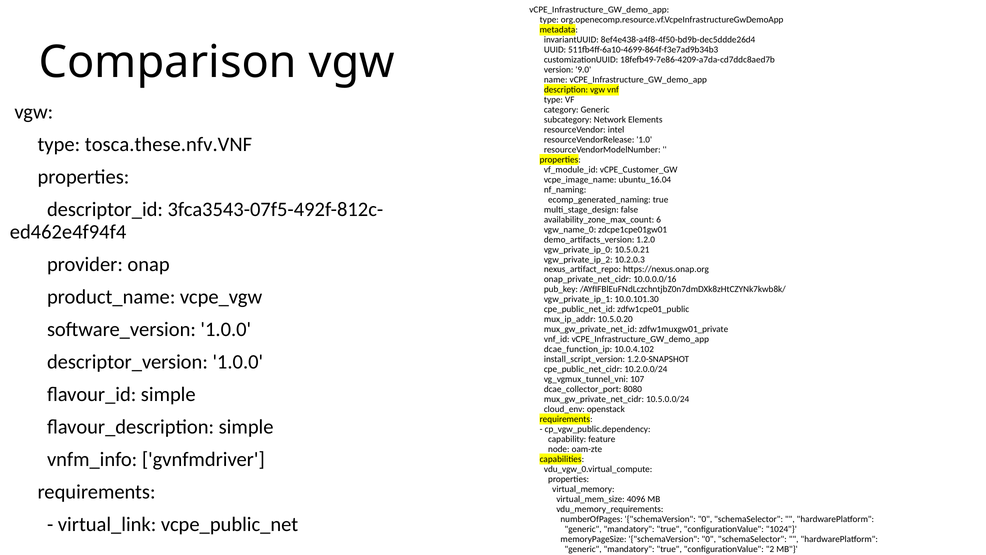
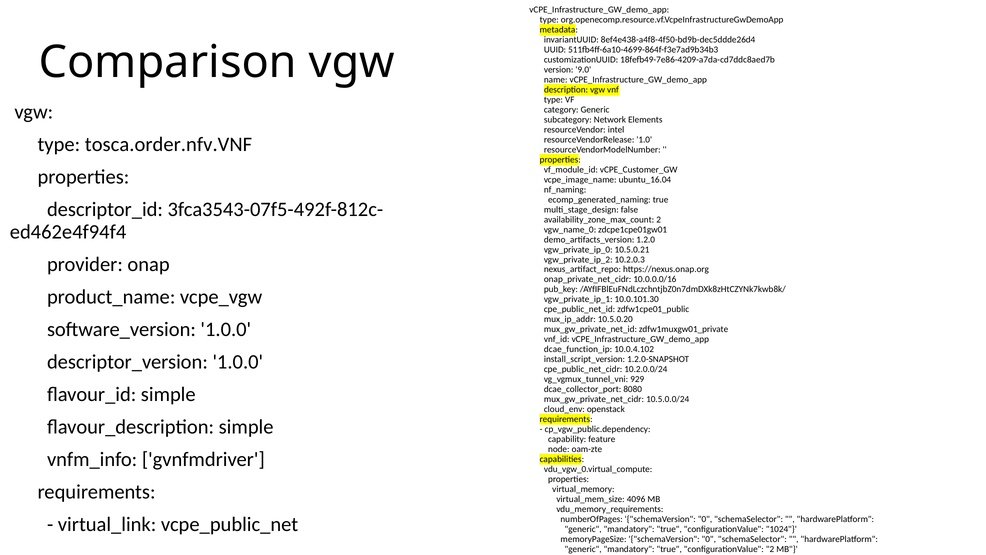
tosca.these.nfv.VNF: tosca.these.nfv.VNF -> tosca.order.nfv.VNF (169, 144)
availability_zone_max_count 6: 6 -> 2 (659, 219)
107: 107 -> 929 (637, 379)
